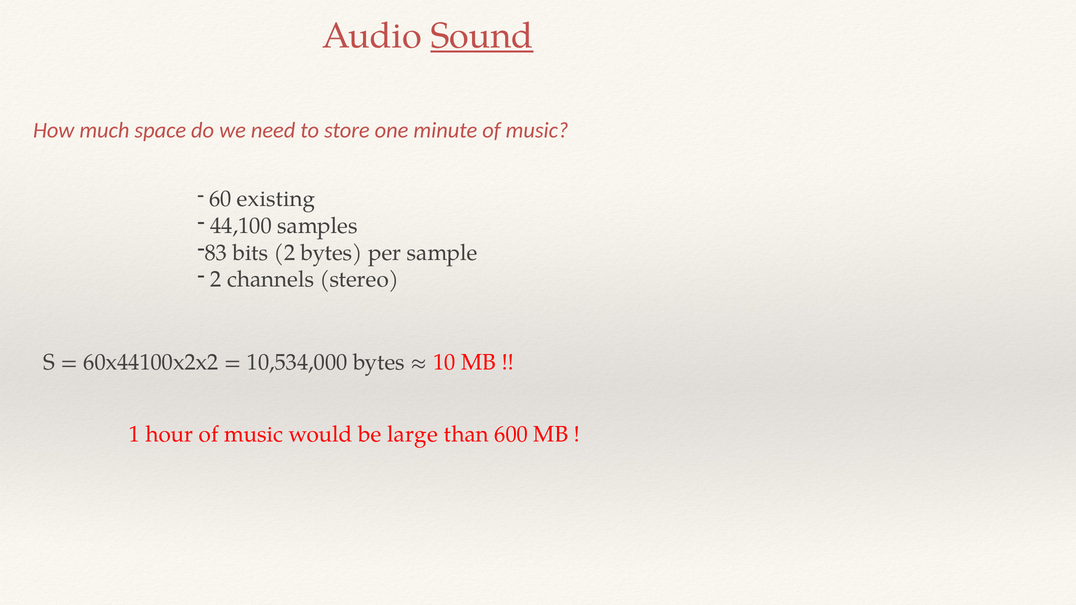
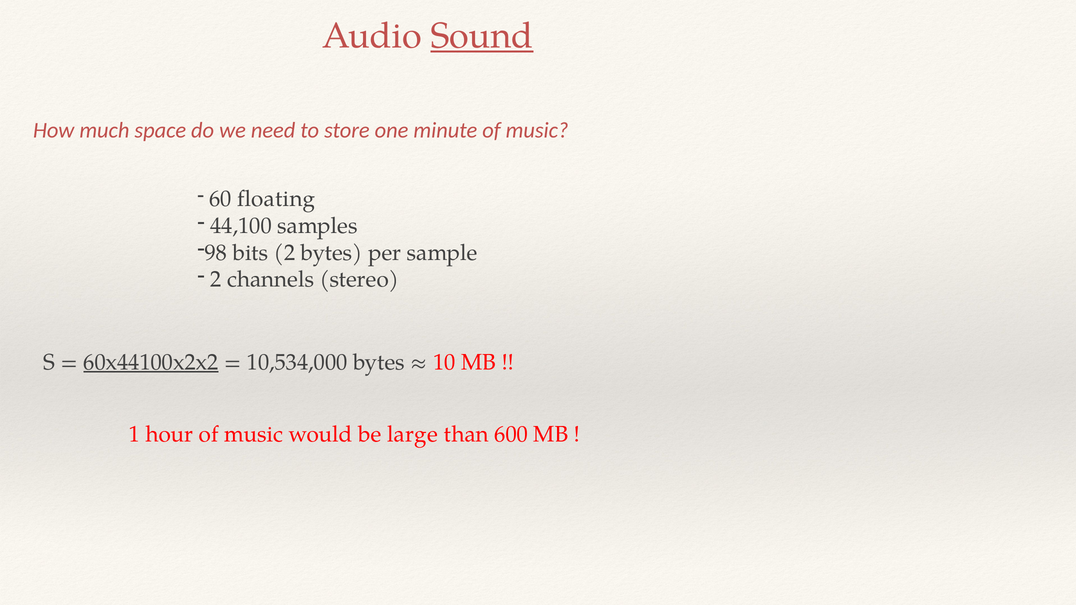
existing: existing -> floating (276, 199)
83: 83 -> 98 (216, 253)
60x44100x2x2 underline: none -> present (151, 362)
